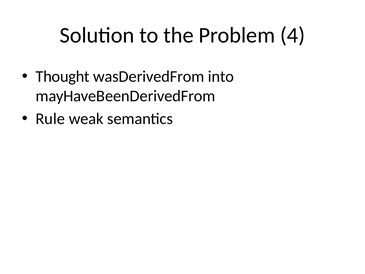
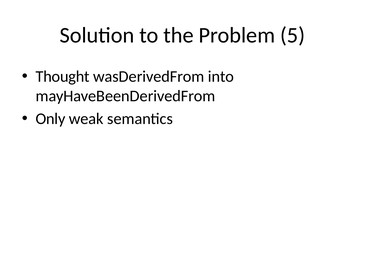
4: 4 -> 5 (293, 35)
Rule: Rule -> Only (50, 119)
